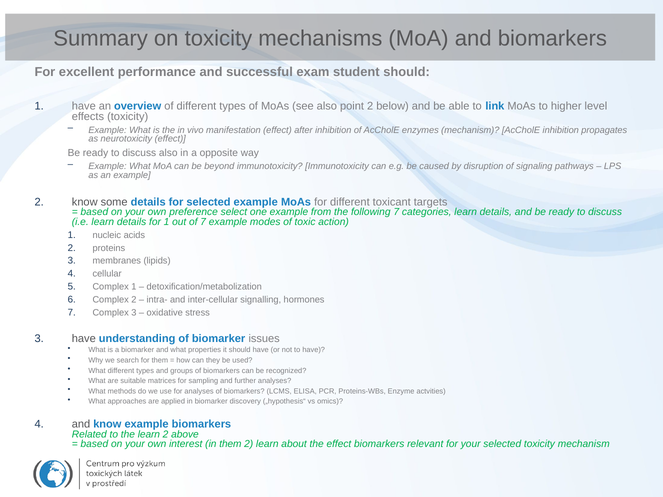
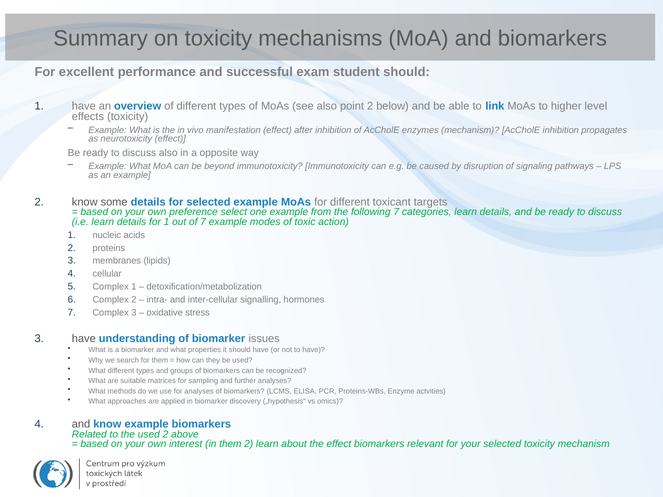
the learn: learn -> used (149, 435)
